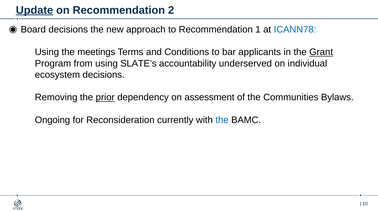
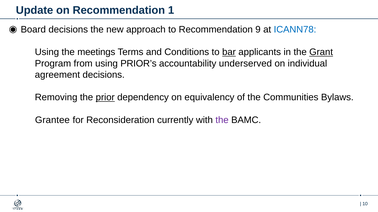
Update underline: present -> none (35, 10)
2: 2 -> 1 (171, 10)
1: 1 -> 9 (258, 30)
bar underline: none -> present (229, 52)
SLATE’s: SLATE’s -> PRIOR’s (138, 64)
ecosystem: ecosystem -> agreement (57, 75)
assessment: assessment -> equivalency (209, 98)
Ongoing: Ongoing -> Grantee (52, 120)
the colour: blue -> purple (222, 120)
